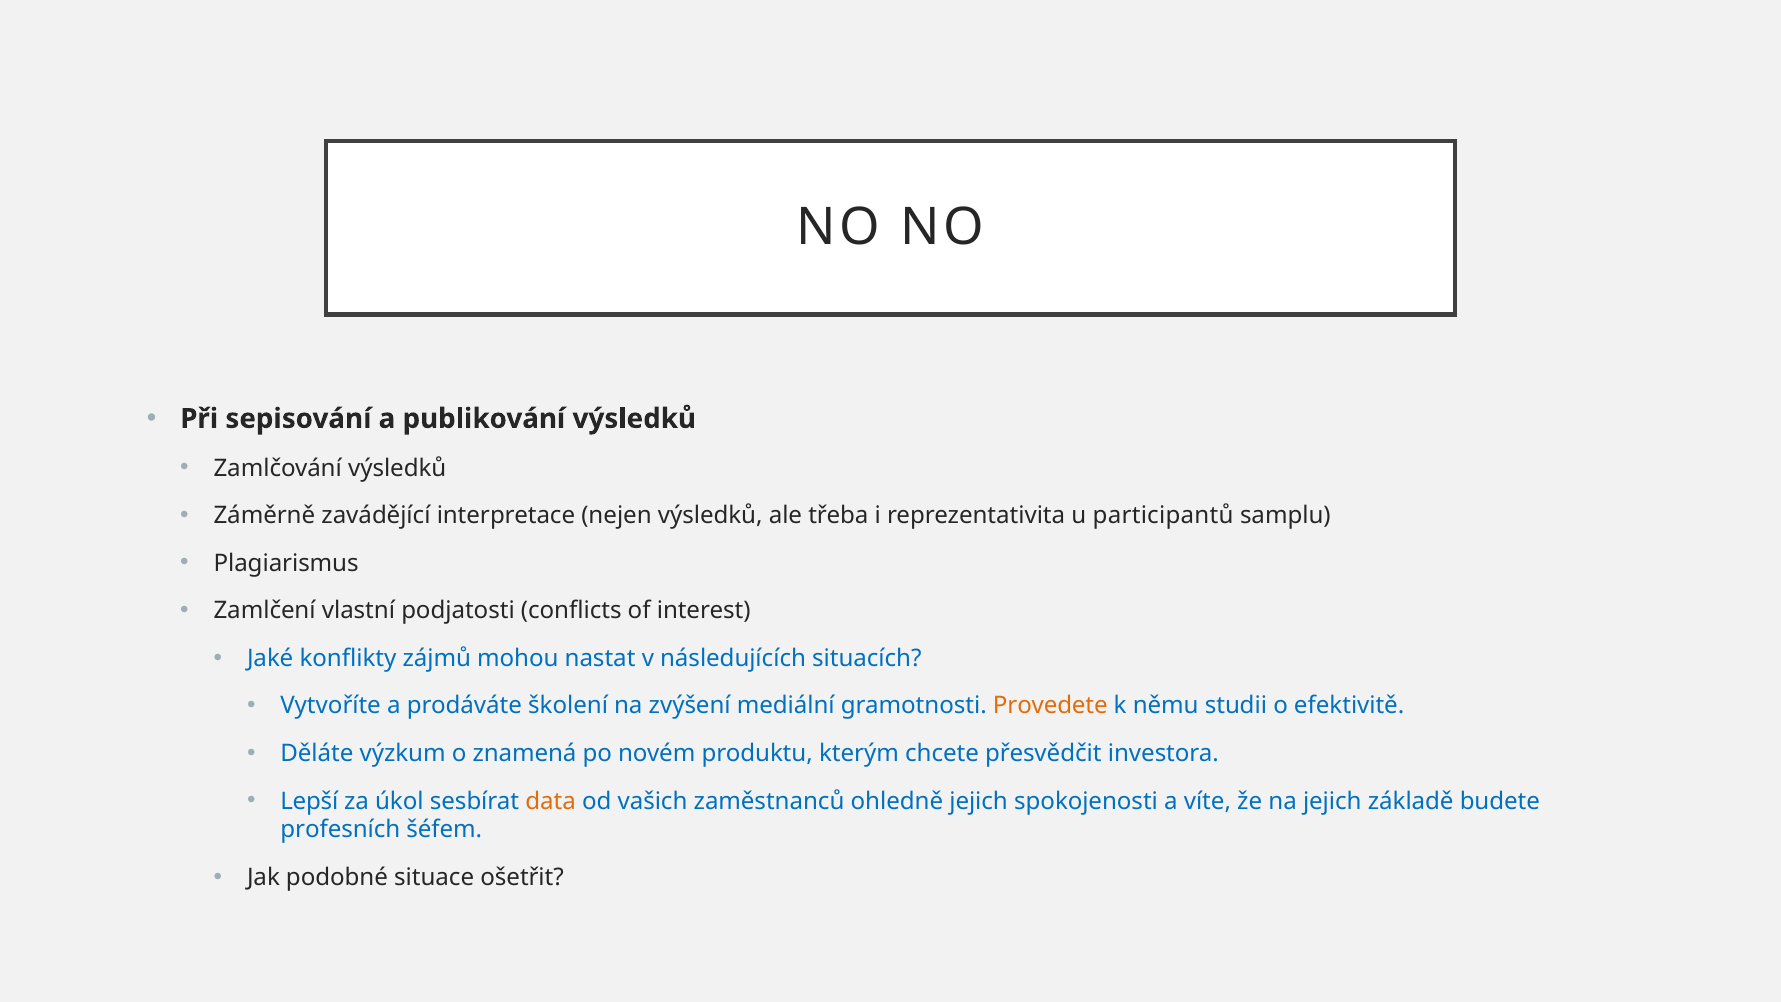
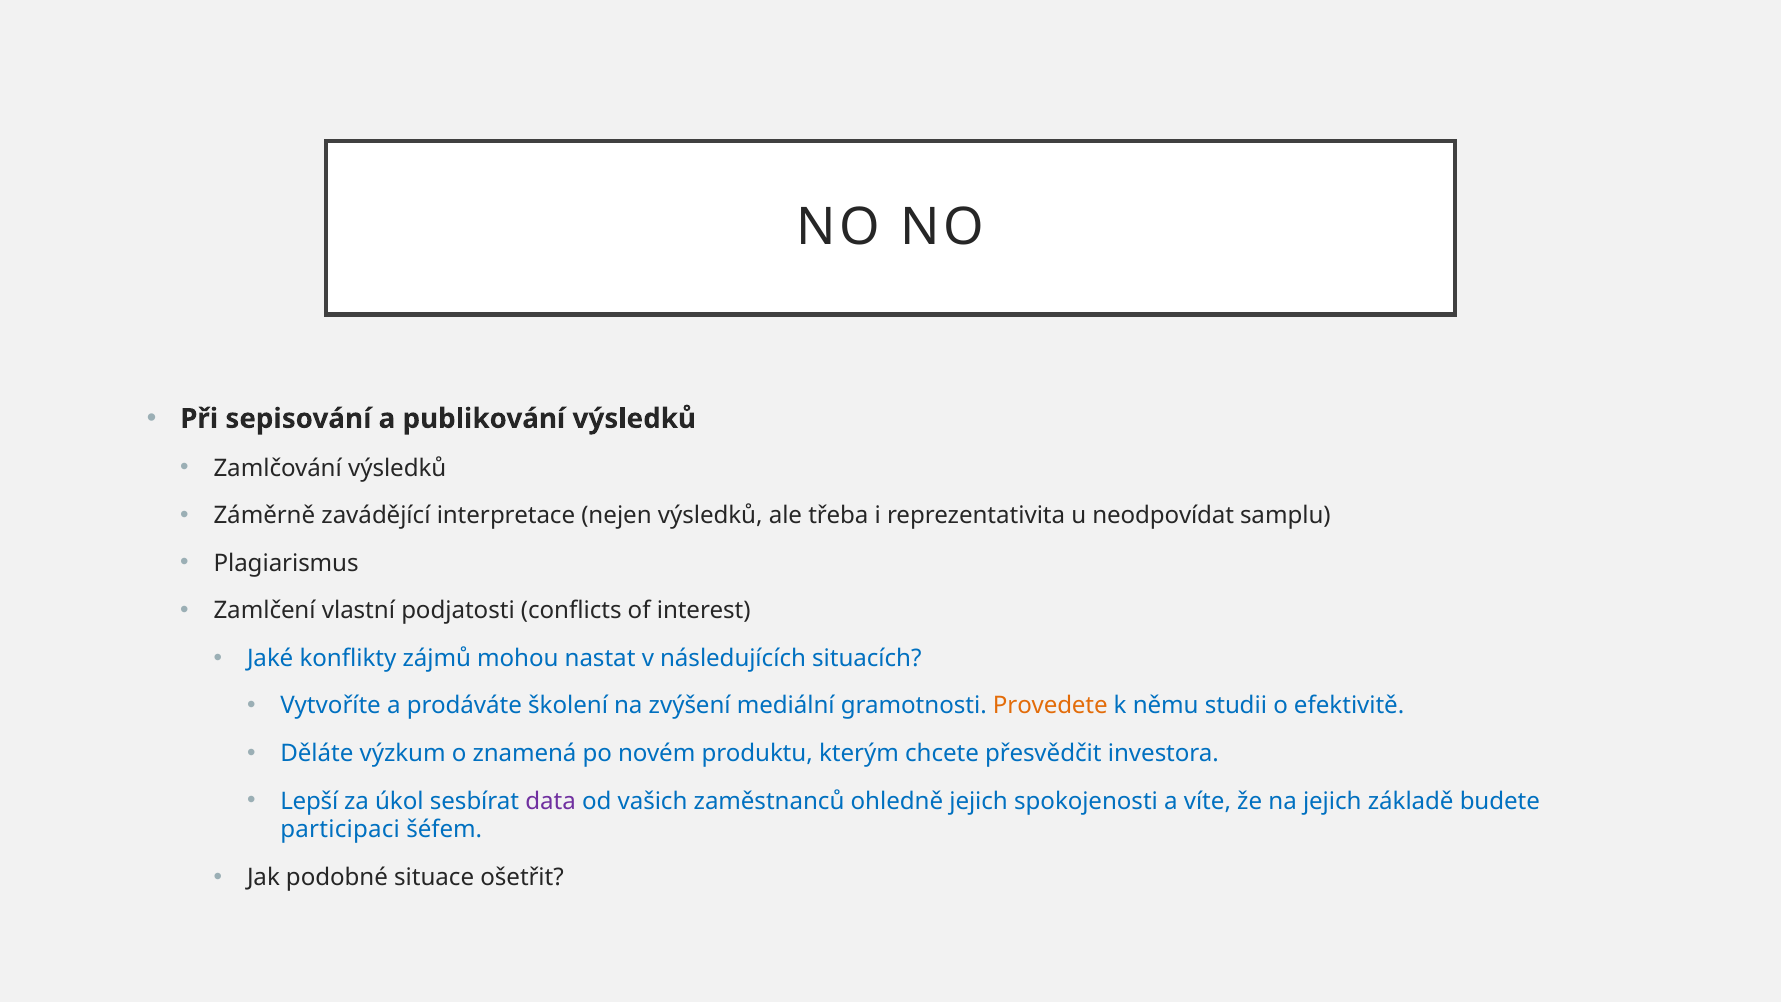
participantů: participantů -> neodpovídat (1163, 516)
data colour: orange -> purple (551, 801)
profesních: profesních -> participaci (340, 830)
